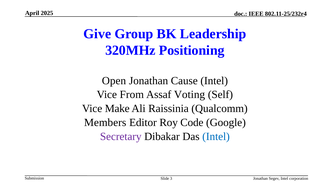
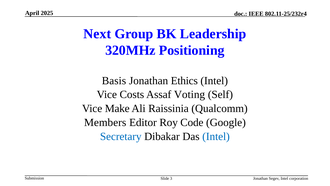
Give: Give -> Next (97, 34)
Open: Open -> Basis (114, 80)
Cause: Cause -> Ethics (184, 80)
From: From -> Costs (132, 94)
Secretary colour: purple -> blue (121, 136)
